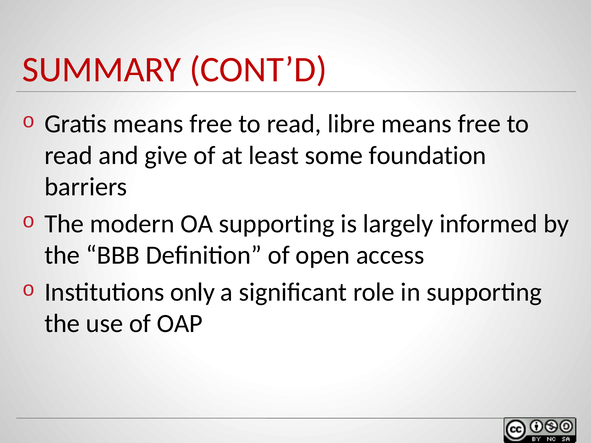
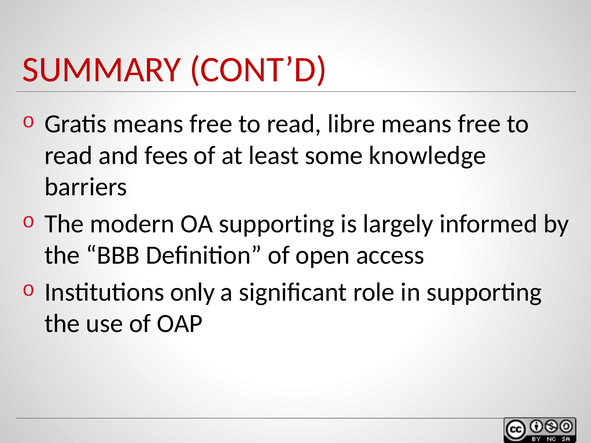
give: give -> fees (166, 156)
foundation: foundation -> knowledge (428, 156)
